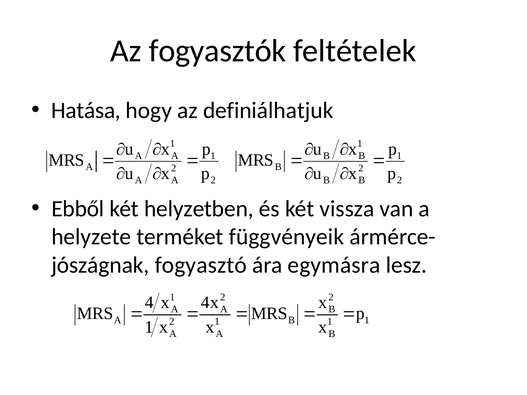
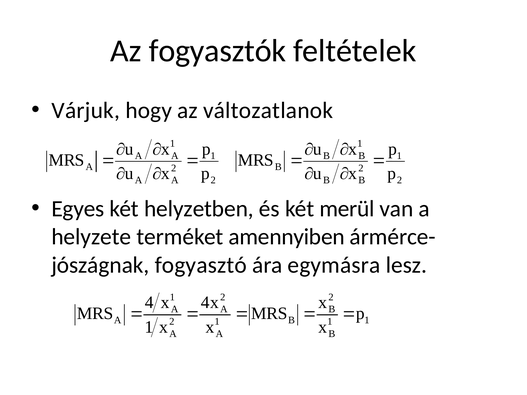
Hatása: Hatása -> Várjuk (86, 111)
definiálhatjuk: definiálhatjuk -> változatlanok (268, 111)
Ebből: Ebből -> Egyes (78, 209)
vissza: vissza -> merül (347, 209)
függvényeik: függvényeik -> amennyiben (287, 237)
